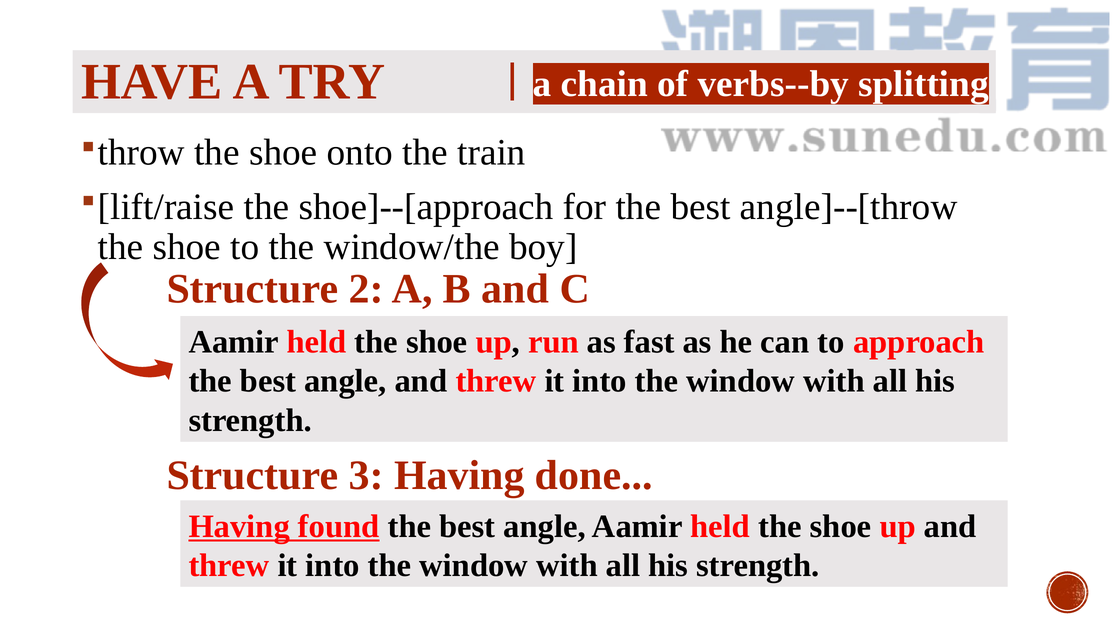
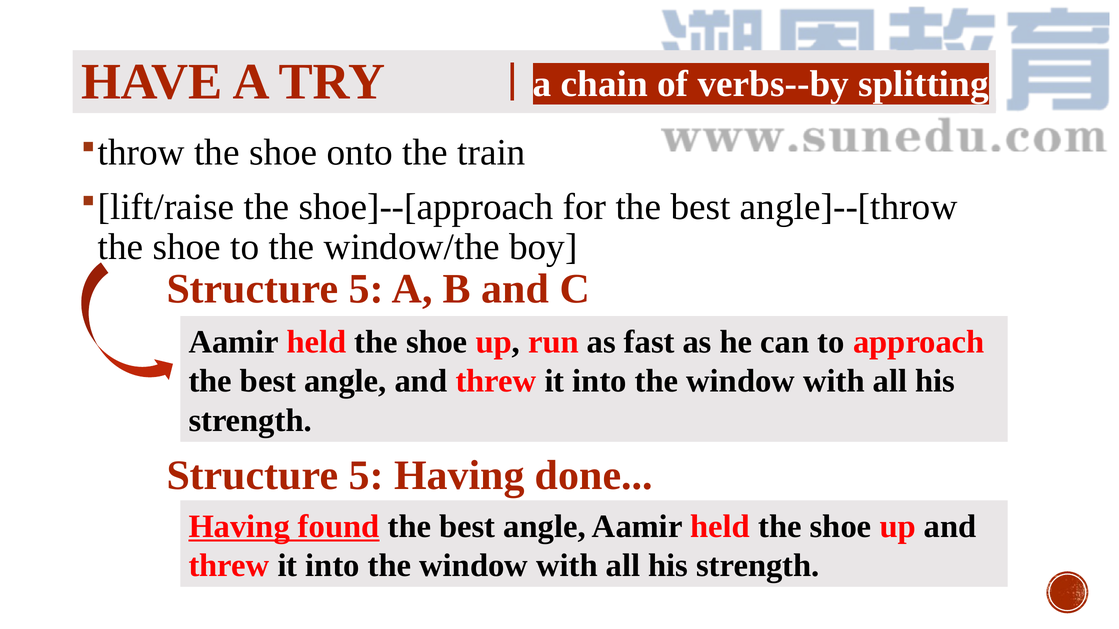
2: 2 -> 5 (366, 289)
3: 3 -> 5 (366, 476)
